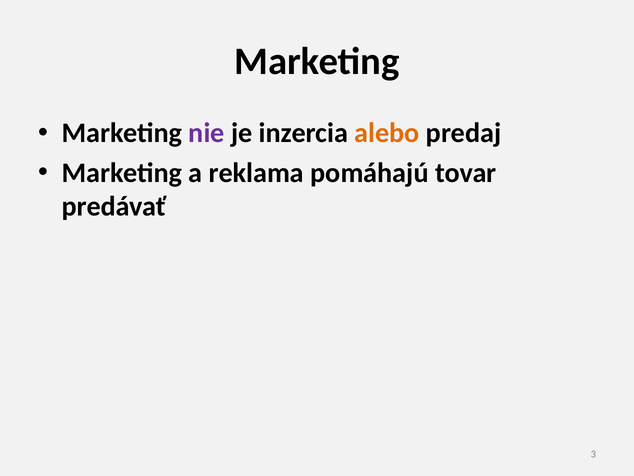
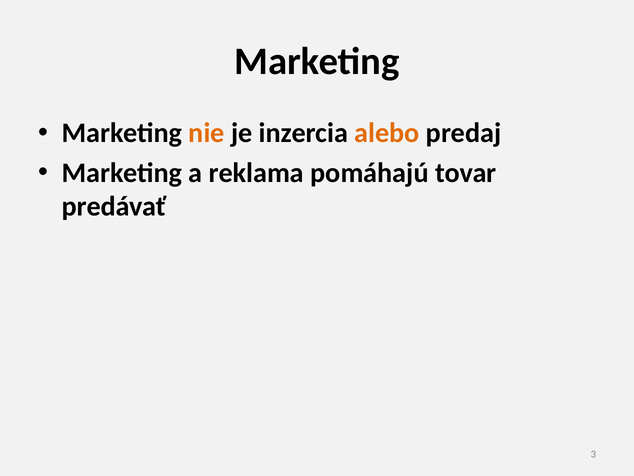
nie colour: purple -> orange (207, 133)
